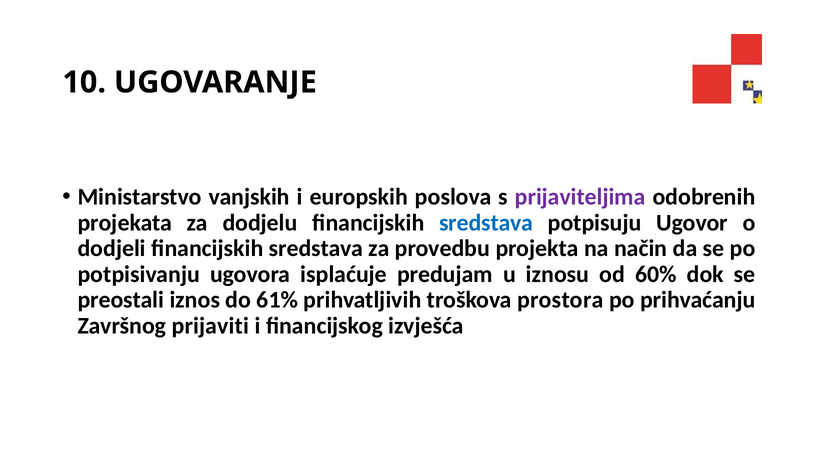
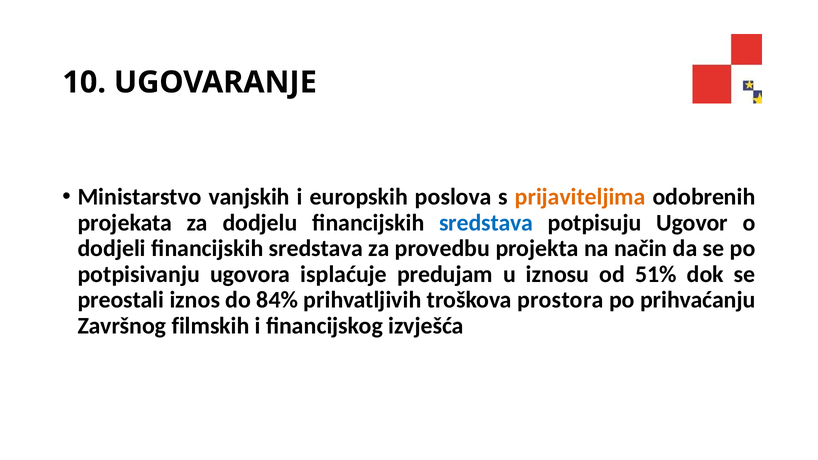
prijaviteljima colour: purple -> orange (580, 197)
60%: 60% -> 51% (656, 274)
61%: 61% -> 84% (277, 300)
prijaviti: prijaviti -> filmskih (211, 326)
